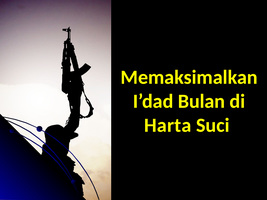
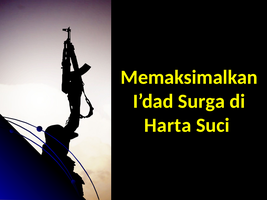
Bulan: Bulan -> Surga (201, 102)
